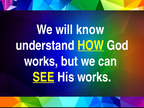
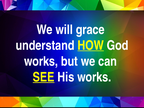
know: know -> grace (90, 30)
